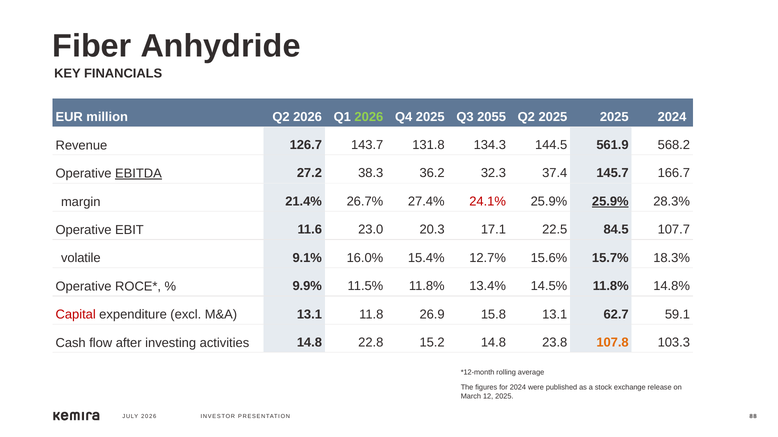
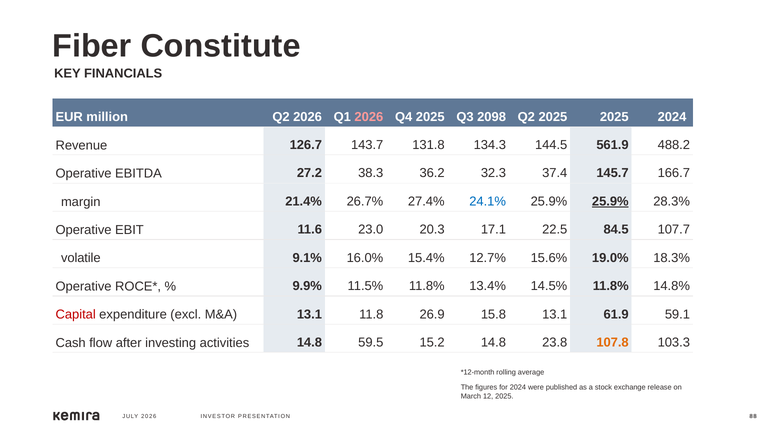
Anhydride: Anhydride -> Constitute (221, 46)
2026 colour: light green -> pink (369, 117)
2055: 2055 -> 2098 (492, 117)
568.2: 568.2 -> 488.2 (674, 145)
EBITDA underline: present -> none (138, 174)
24.1% colour: red -> blue (488, 202)
15.7%: 15.7% -> 19.0% (610, 258)
62.7: 62.7 -> 61.9 (616, 315)
22.8: 22.8 -> 59.5 (371, 343)
